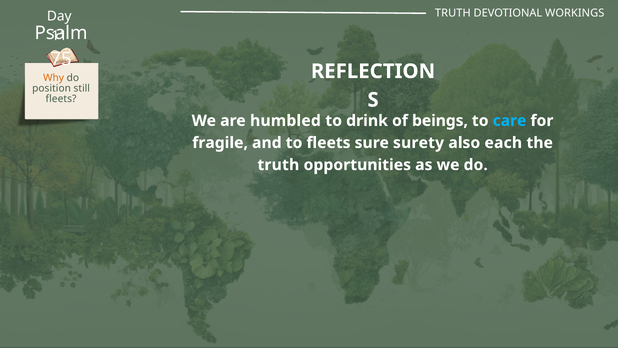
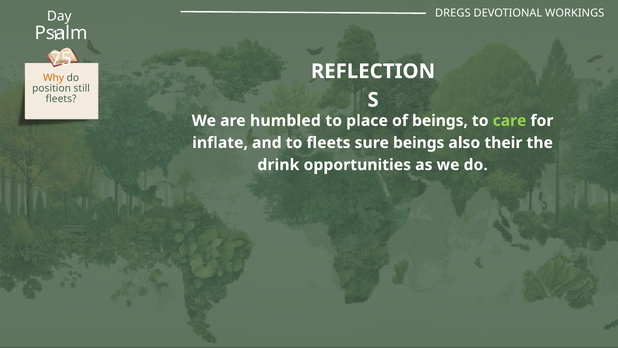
TRUTH: TRUTH -> DREGS (453, 13)
drink: drink -> place (367, 121)
care colour: light blue -> light green (510, 121)
fragile: fragile -> inflate (220, 143)
sure surety: surety -> beings (419, 143)
each: each -> their (503, 143)
truth: truth -> drink (278, 165)
